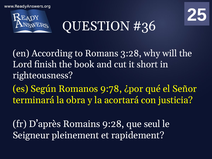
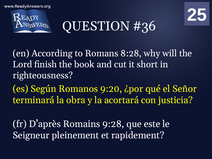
3:28: 3:28 -> 8:28 (131, 53)
9:78: 9:78 -> 9:20 (111, 89)
seul: seul -> este (152, 124)
